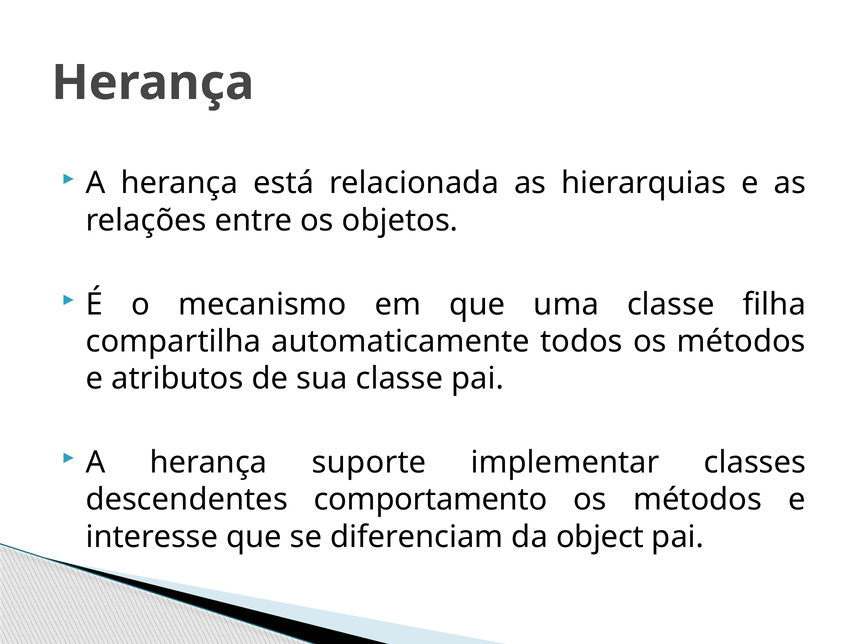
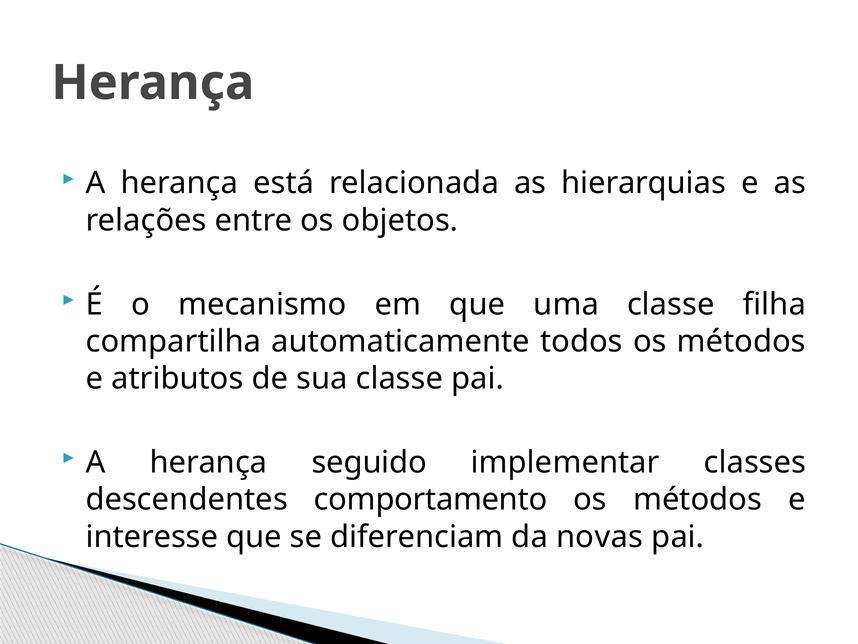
suporte: suporte -> seguido (369, 462)
object: object -> novas (600, 537)
